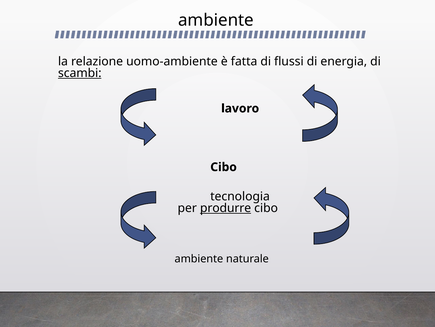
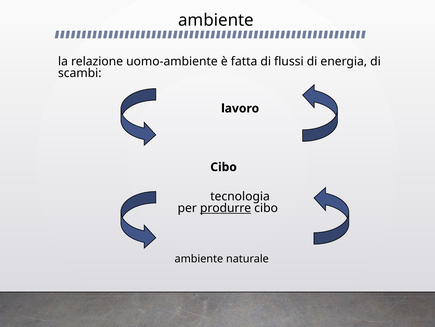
scambi underline: present -> none (80, 73)
